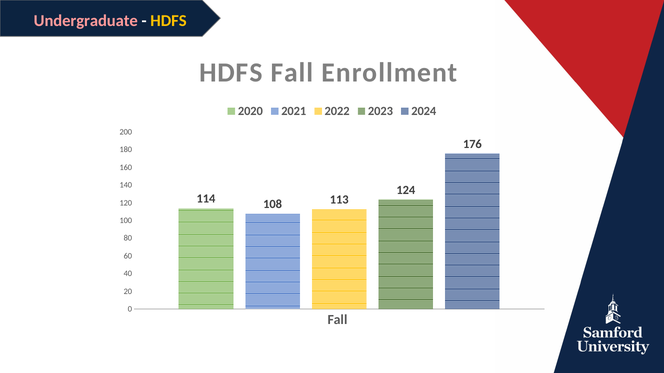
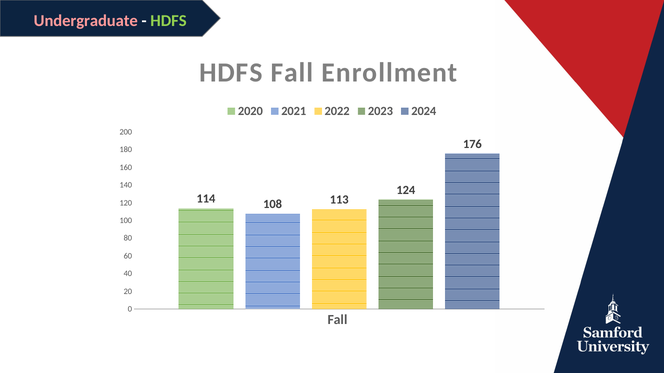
HDFS colour: yellow -> light green (168, 21)
